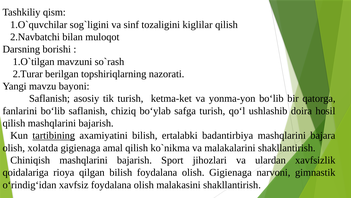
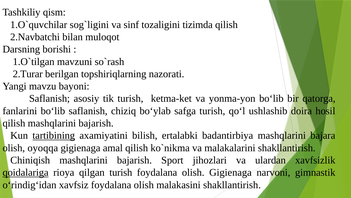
kiglilar: kiglilar -> tizimda (198, 25)
xolatda: xolatda -> oyoqqa (43, 147)
qoidalariga underline: none -> present (26, 172)
qilgan bilish: bilish -> turish (121, 172)
